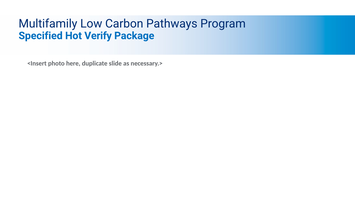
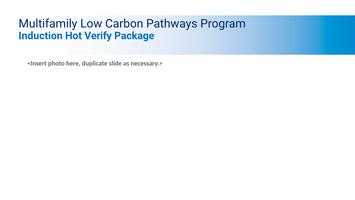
Specified: Specified -> Induction (41, 36)
